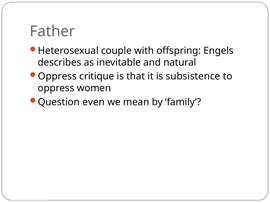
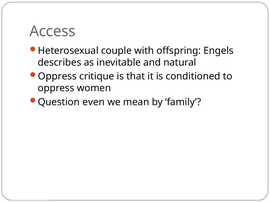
Father: Father -> Access (53, 31)
subsistence: subsistence -> conditioned (193, 76)
